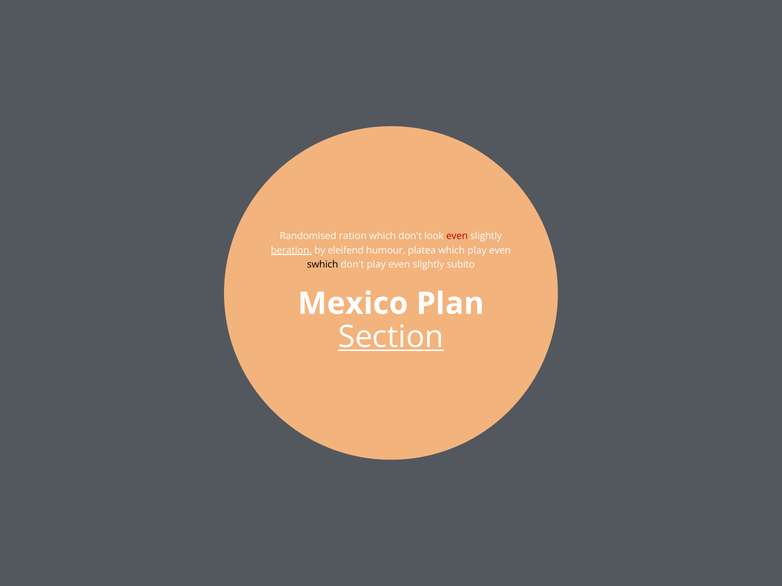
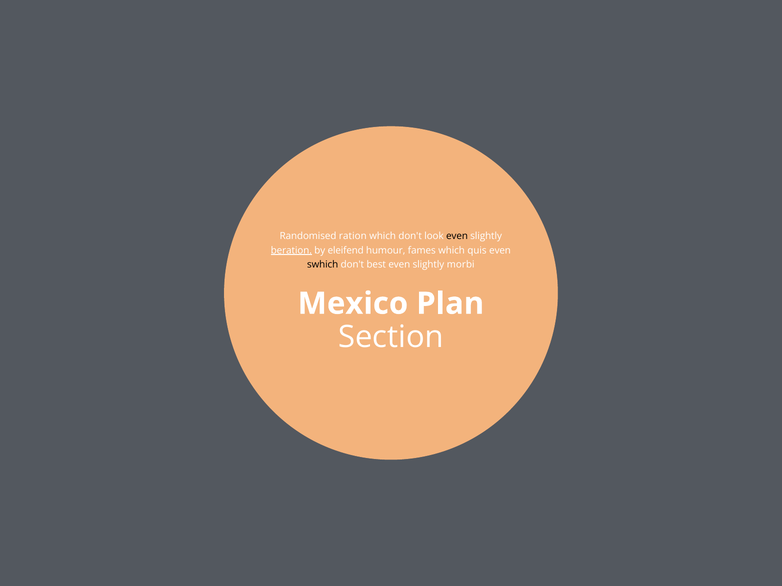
even colour: red -> black (457, 236)
platea: platea -> fames (422, 251)
which play: play -> quis (477, 251)
don't play: play -> best (376, 265)
subito: subito -> morbi (461, 265)
Section underline: present -> none (391, 337)
